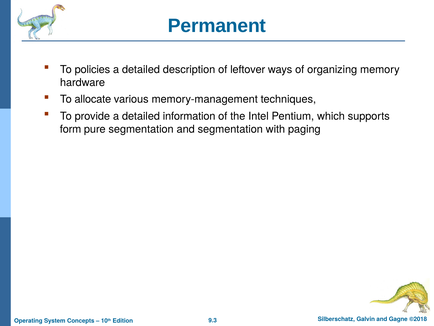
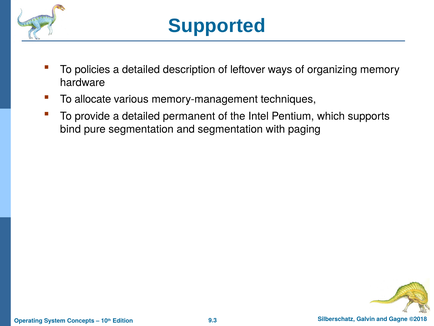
Permanent: Permanent -> Supported (217, 26)
information: information -> permanent (189, 116)
form: form -> bind (70, 129)
